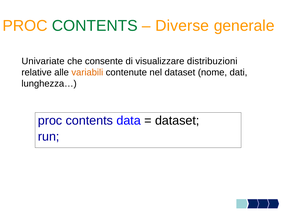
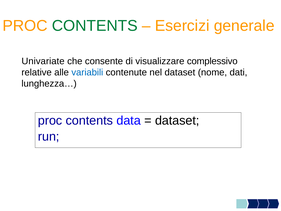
Diverse: Diverse -> Esercizi (182, 26)
distribuzioni: distribuzioni -> complessivo (212, 61)
variabili colour: orange -> blue (87, 72)
